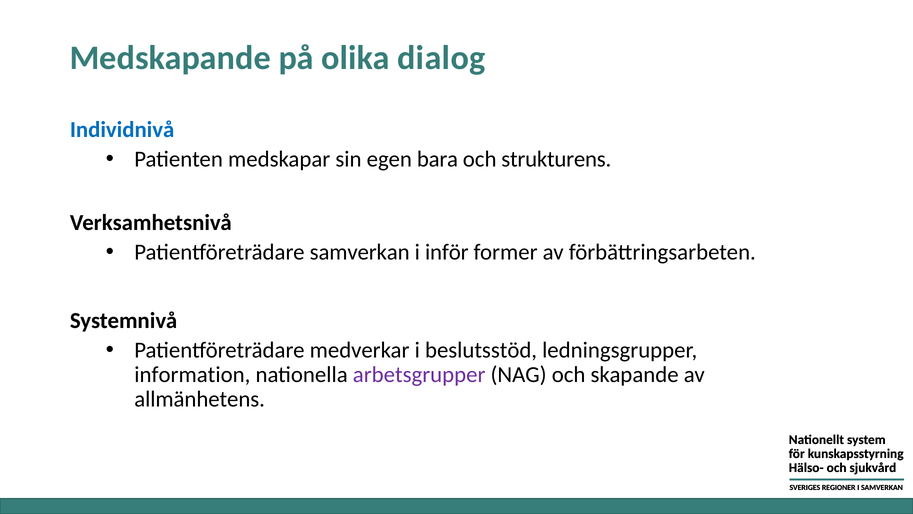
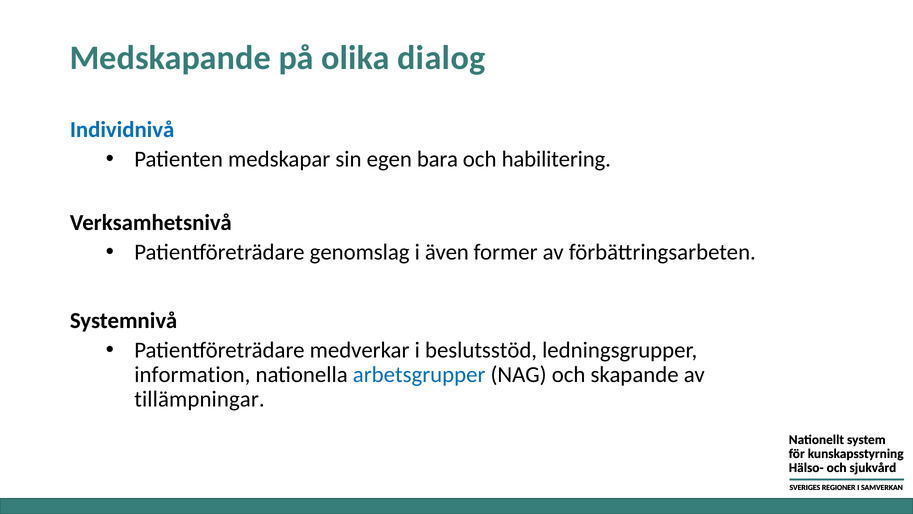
strukturens: strukturens -> habilitering (556, 159)
Patientföreträdare samverkan: samverkan -> genomslag (360, 252)
inför: inför -> även (447, 252)
arbetsgrupper colour: purple -> blue (419, 374)
allmänhetens: allmänhetens -> tillämpningar (200, 399)
